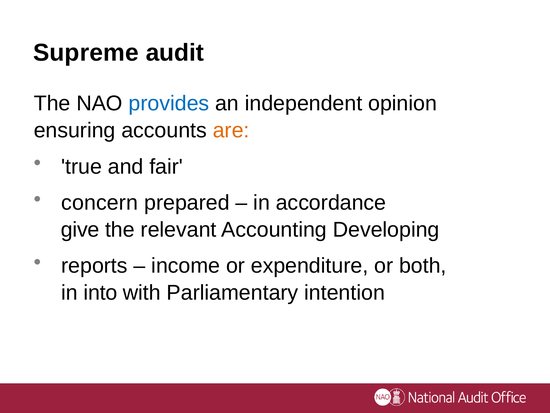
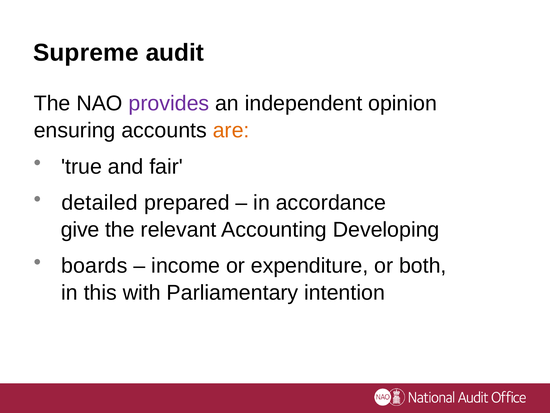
provides colour: blue -> purple (169, 103)
concern: concern -> detailed (100, 203)
reports: reports -> boards (94, 266)
into: into -> this (100, 293)
